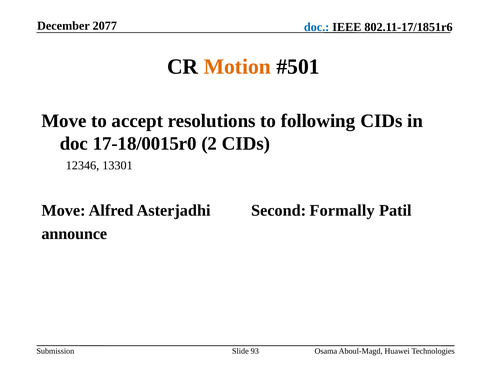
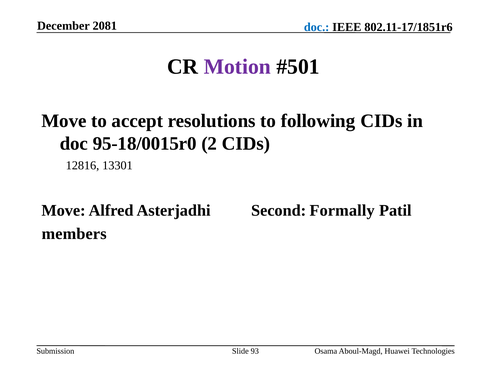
2077: 2077 -> 2081 (105, 26)
Motion colour: orange -> purple (237, 66)
17-18/0015r0: 17-18/0015r0 -> 95-18/0015r0 (145, 143)
12346: 12346 -> 12816 (83, 165)
announce: announce -> members (74, 233)
